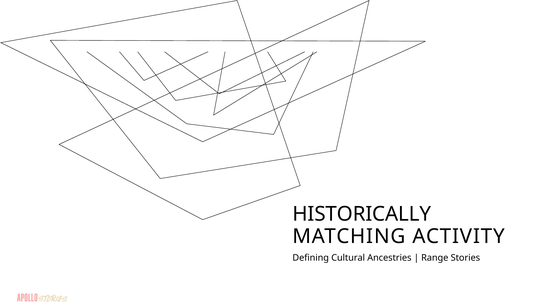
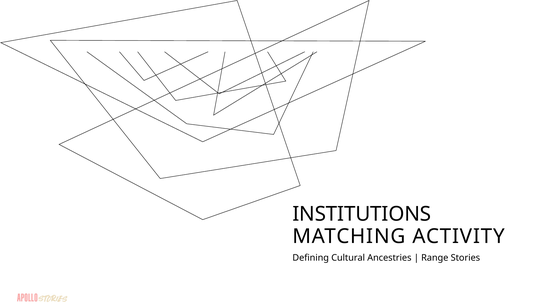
HISTORICALLY: HISTORICALLY -> INSTITUTIONS (362, 214)
